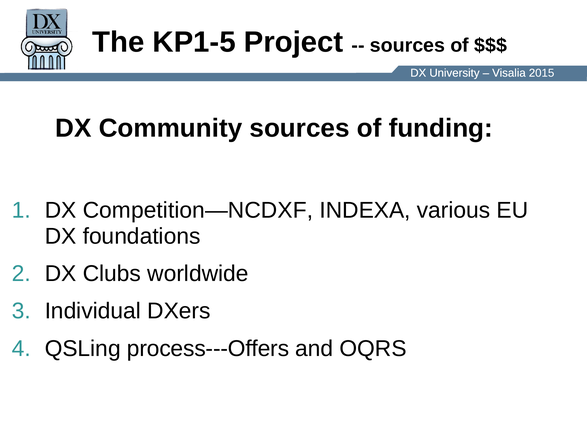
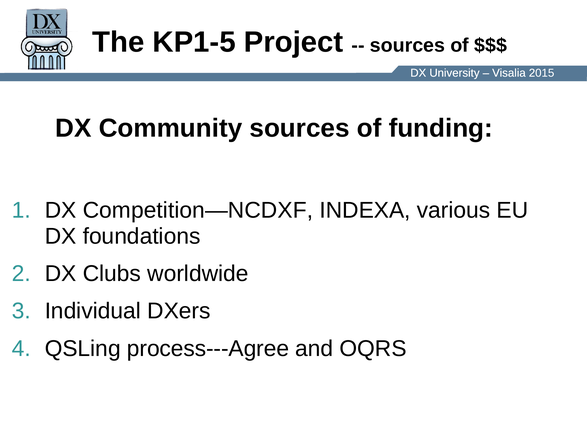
process---Offers: process---Offers -> process---Agree (208, 349)
